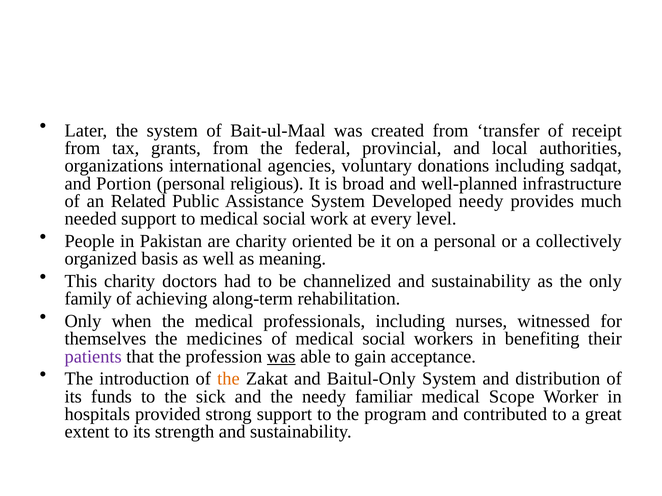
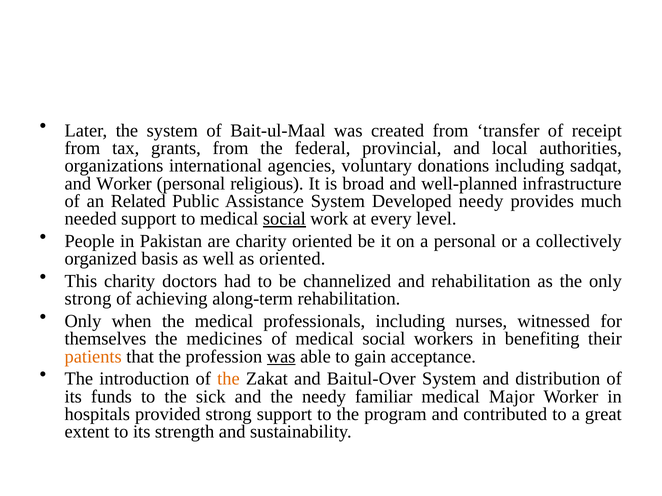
and Portion: Portion -> Worker (124, 184)
social underline: none -> present (284, 219)
as meaning: meaning -> oriented (292, 259)
channelized and sustainability: sustainability -> rehabilitation (481, 282)
family: family -> strong (88, 299)
patients colour: purple -> orange (93, 357)
Baitul-Only: Baitul-Only -> Baitul-Over (371, 379)
Scope: Scope -> Major (512, 397)
